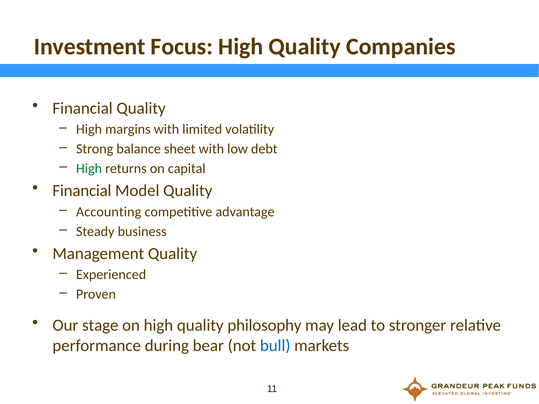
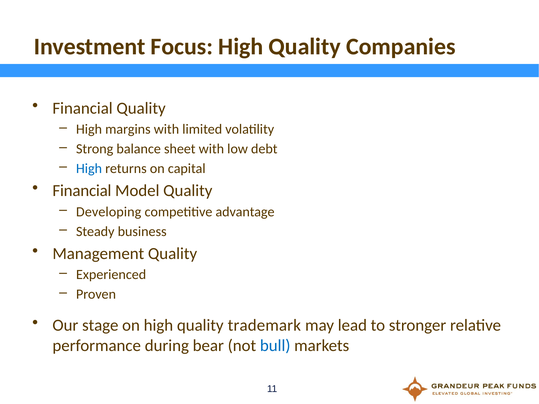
High colour: green -> blue (89, 169)
Accounting: Accounting -> Developing (109, 212)
philosophy: philosophy -> trademark (264, 325)
